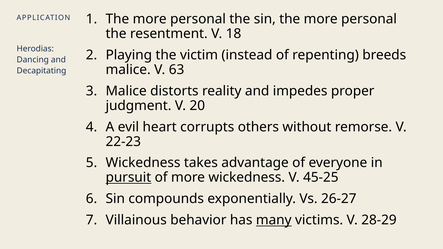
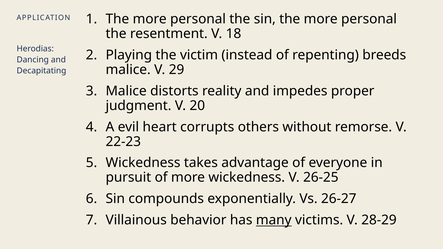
63: 63 -> 29 (177, 70)
pursuit underline: present -> none (128, 178)
45-25: 45-25 -> 26-25 (321, 178)
